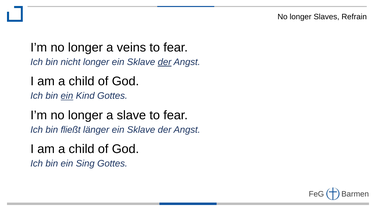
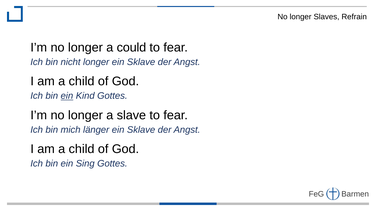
veins: veins -> could (131, 48)
der underline: present -> none (165, 62)
fließt: fließt -> mich (71, 130)
